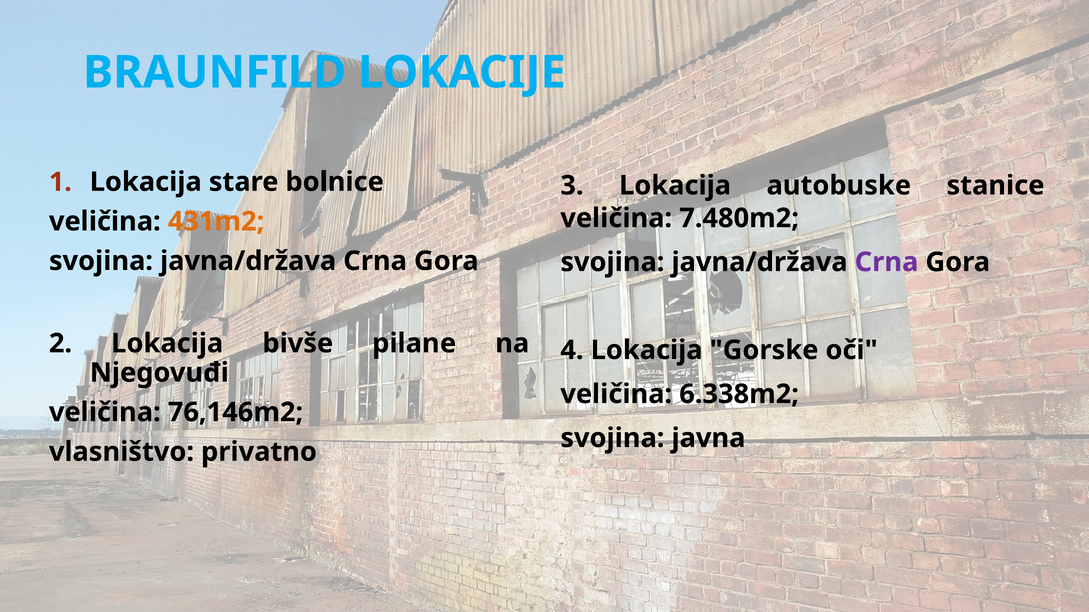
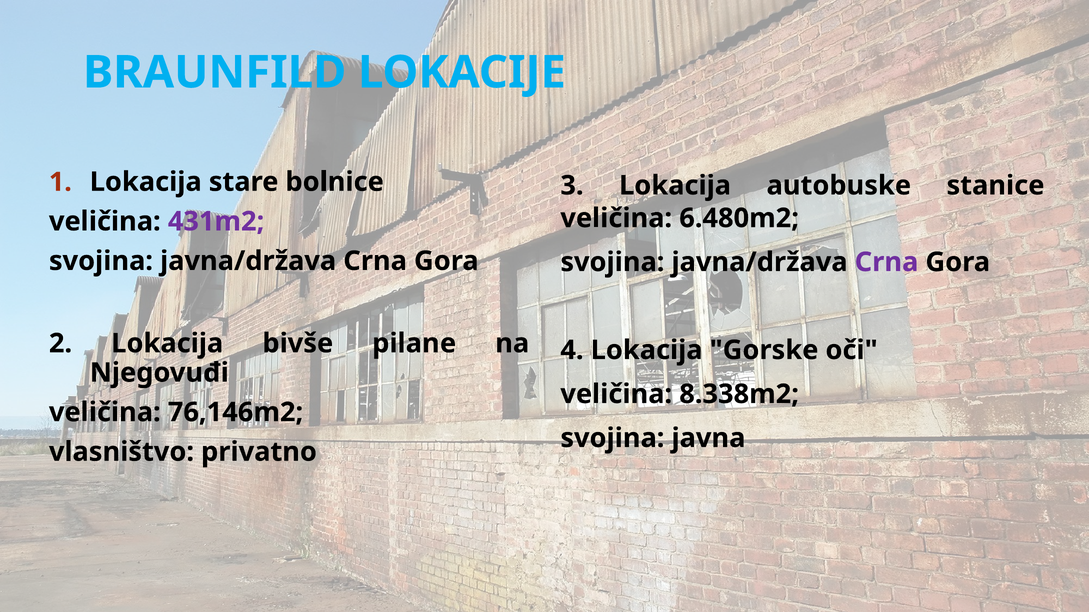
7.480m2: 7.480m2 -> 6.480m2 (739, 218)
431m2 colour: orange -> purple (216, 222)
6.338m2: 6.338m2 -> 8.338m2 (739, 394)
